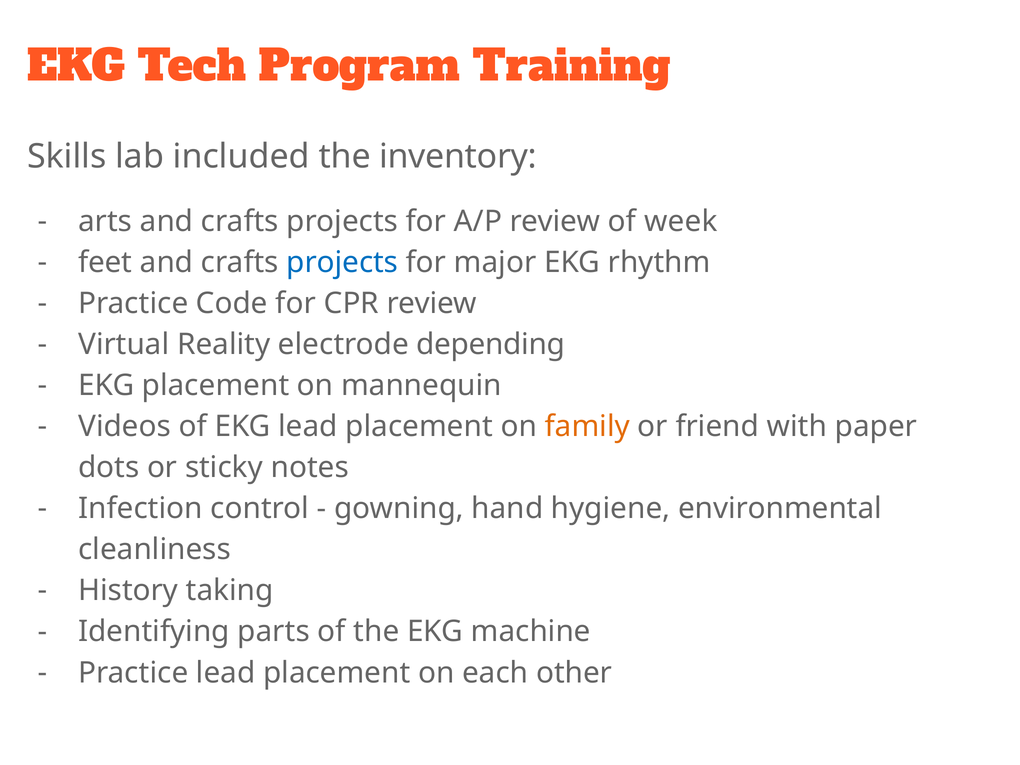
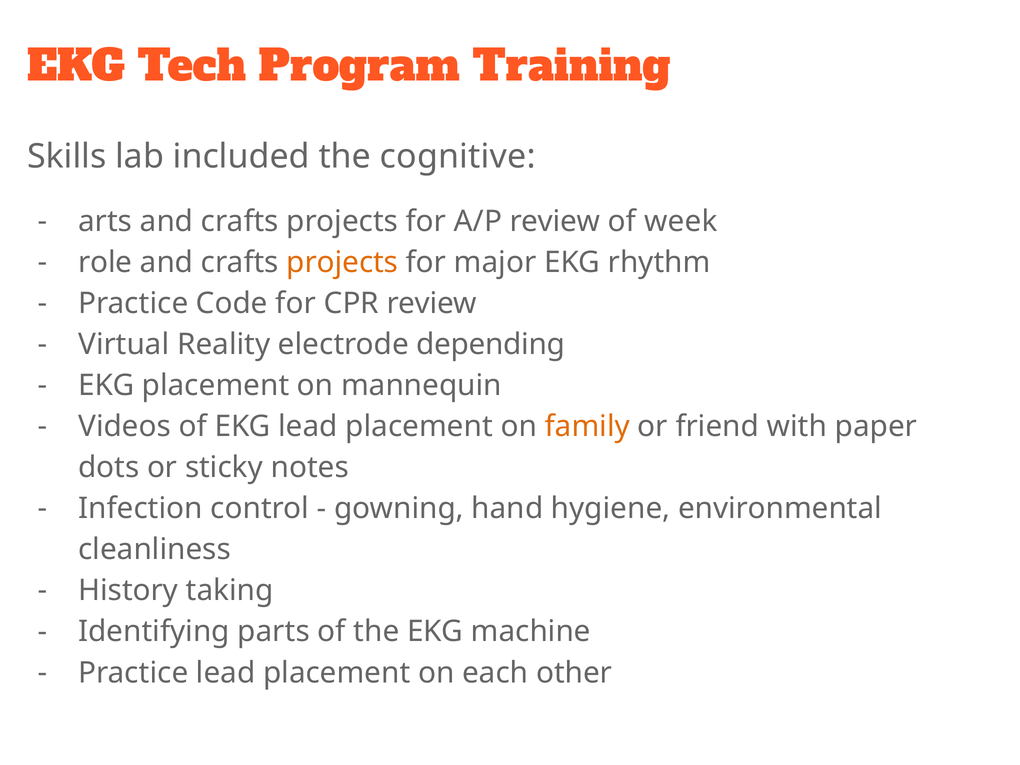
inventory: inventory -> cognitive (458, 157)
feet: feet -> role (105, 262)
projects colour: blue -> orange (342, 262)
